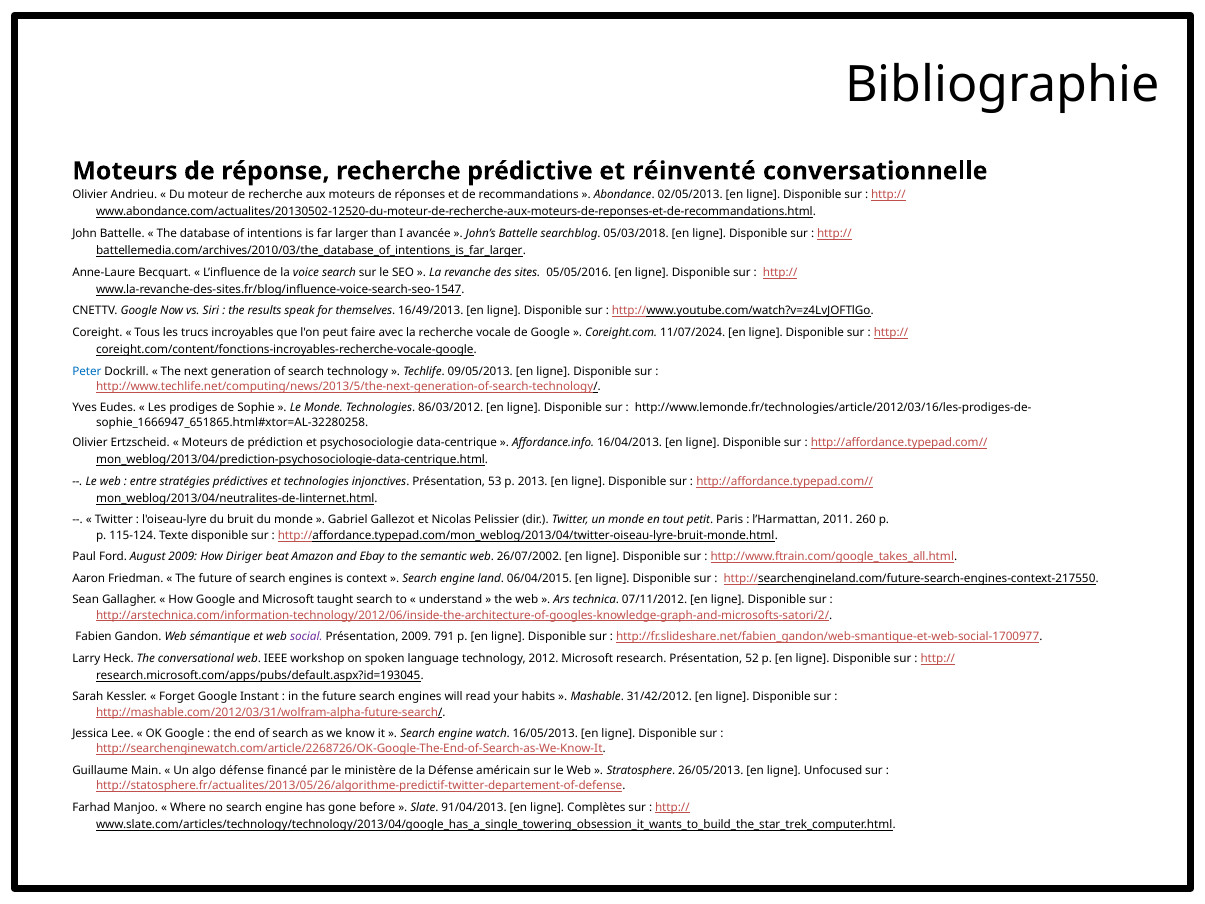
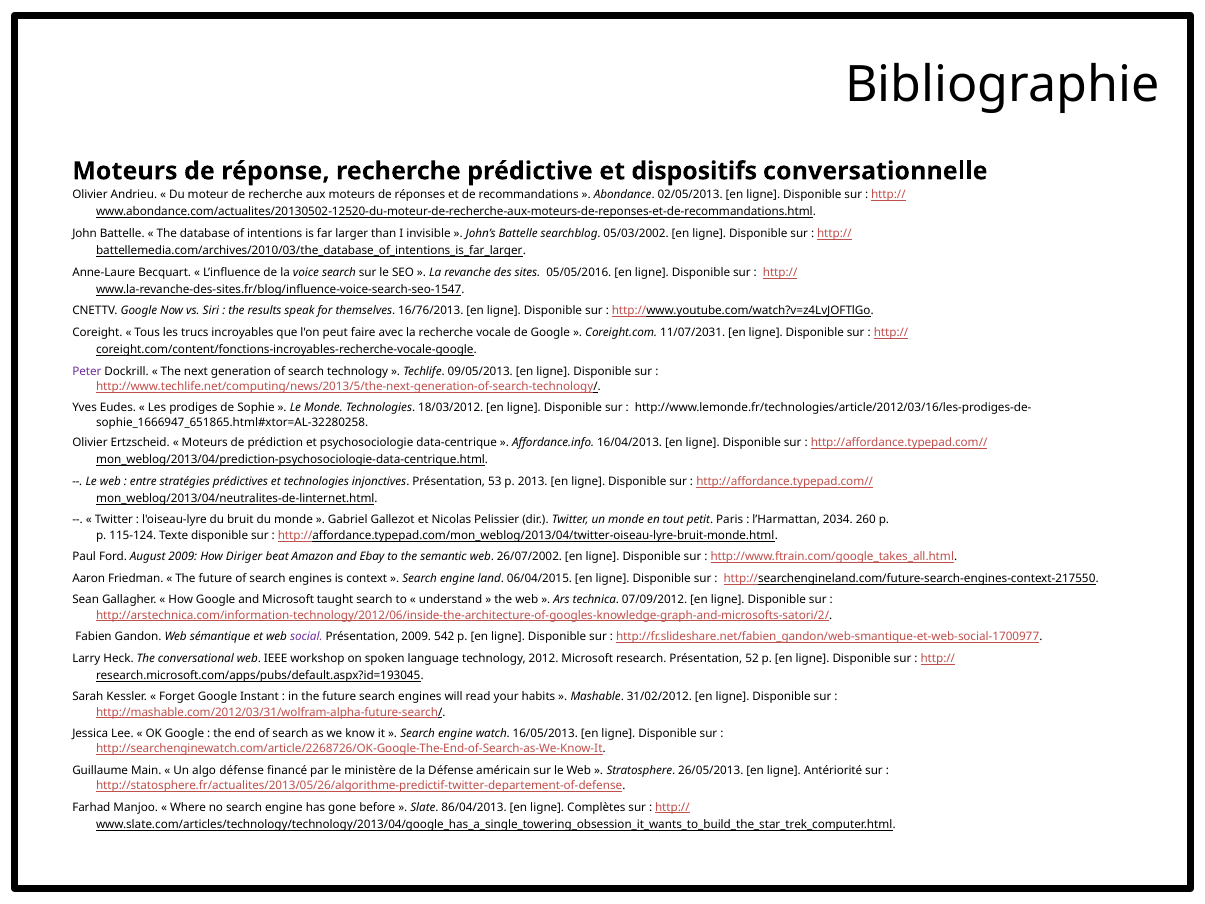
réinventé: réinventé -> dispositifs (694, 171)
avancée: avancée -> invisible (428, 234)
05/03/2018: 05/03/2018 -> 05/03/2002 (636, 234)
16/49/2013: 16/49/2013 -> 16/76/2013 (431, 311)
11/07/2024: 11/07/2024 -> 11/07/2031 (693, 333)
Peter colour: blue -> purple (87, 371)
86/03/2012: 86/03/2012 -> 18/03/2012 (451, 408)
2011: 2011 -> 2034 (838, 520)
07/11/2012: 07/11/2012 -> 07/09/2012 (655, 600)
791: 791 -> 542 (444, 637)
31/42/2012: 31/42/2012 -> 31/02/2012 (659, 697)
Unfocused: Unfocused -> Antériorité (833, 770)
91/04/2013: 91/04/2013 -> 86/04/2013 (474, 807)
